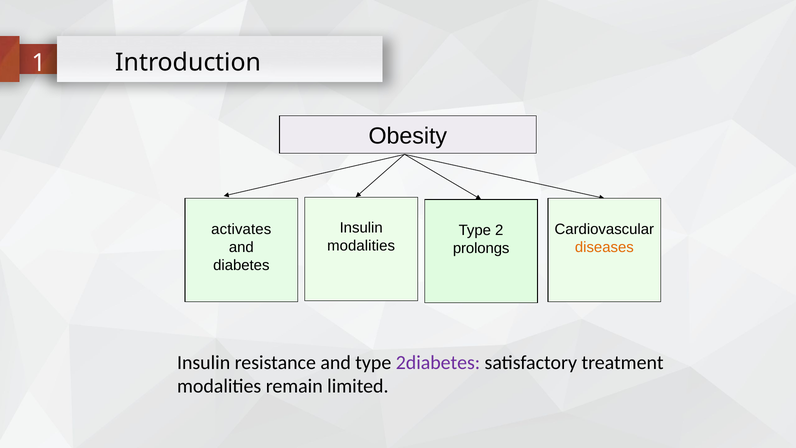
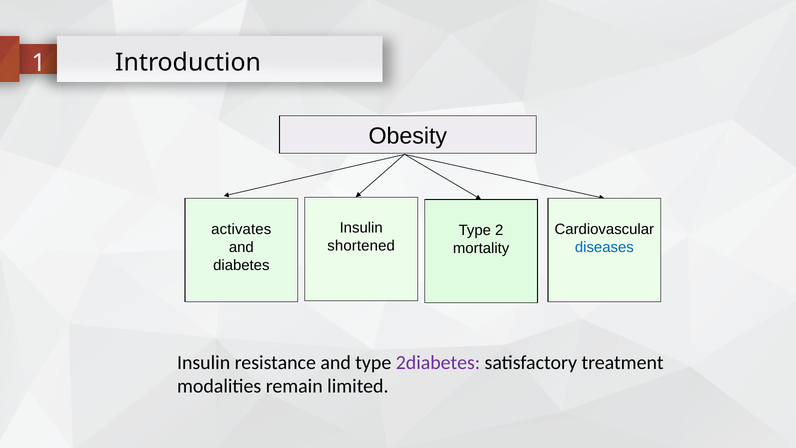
modalities: modalities -> shortened (361, 246)
diseases colour: orange -> blue (604, 247)
prolongs: prolongs -> mortality (481, 248)
